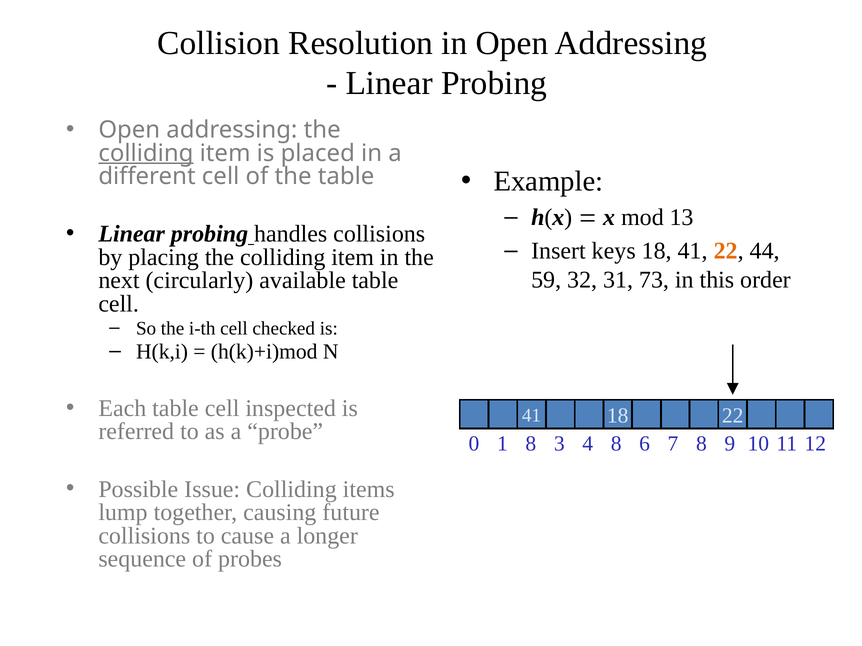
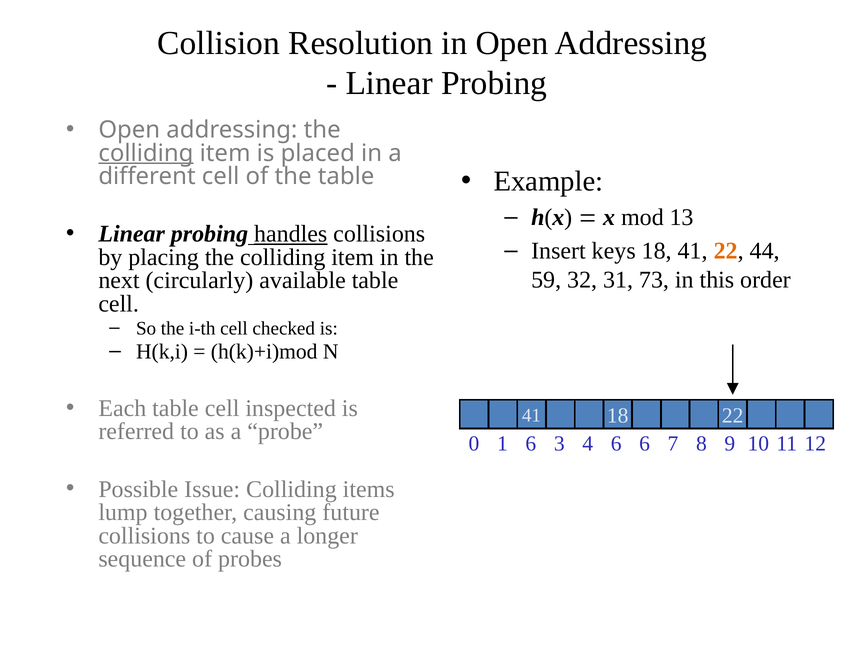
handles underline: none -> present (291, 234)
1 8: 8 -> 6 (531, 444)
4 8: 8 -> 6 (616, 444)
